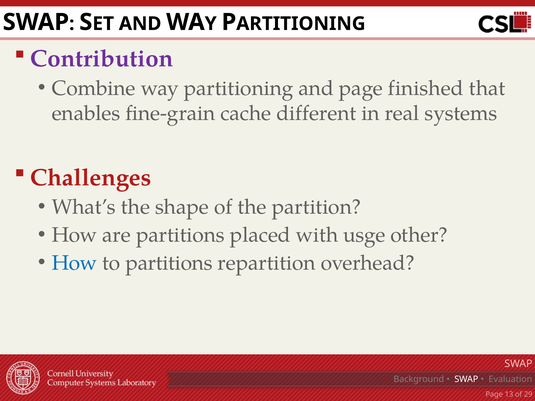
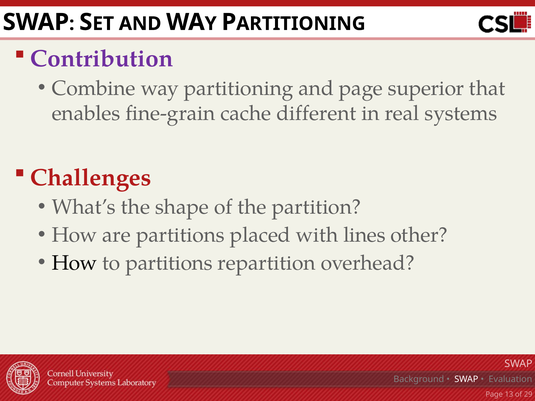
finished: finished -> superior (426, 88)
usge: usge -> lines (364, 235)
How colour: blue -> black (75, 263)
